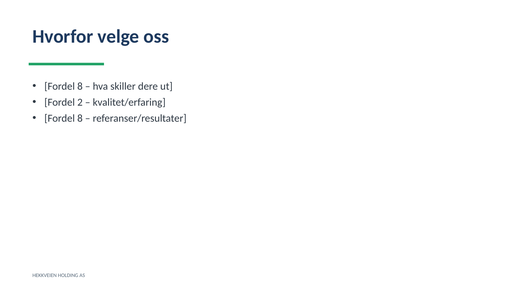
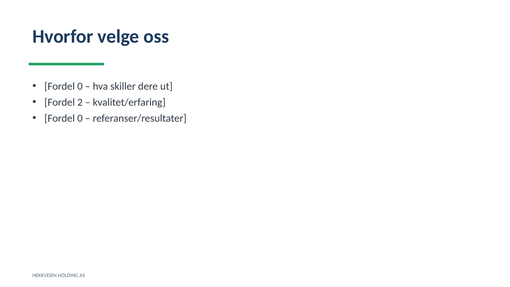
8: 8 -> 0 (80, 86)
8: 8 -> 0 (80, 118)
